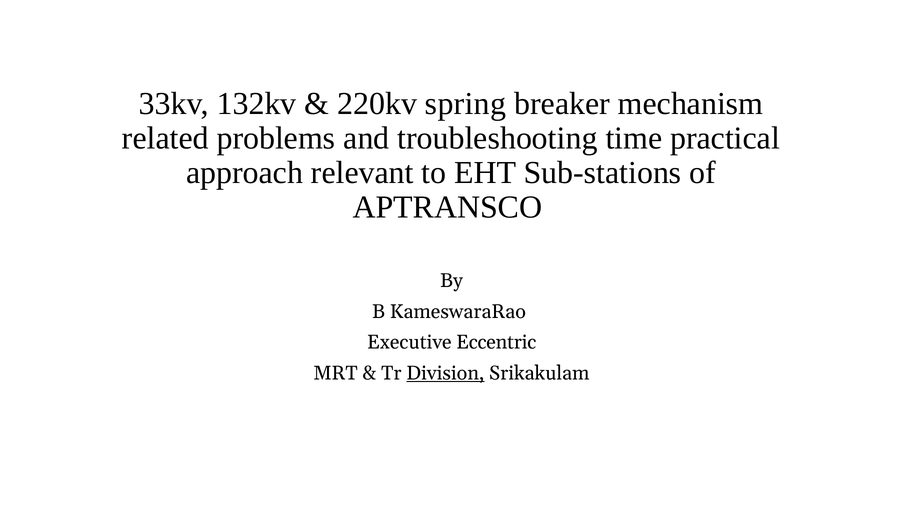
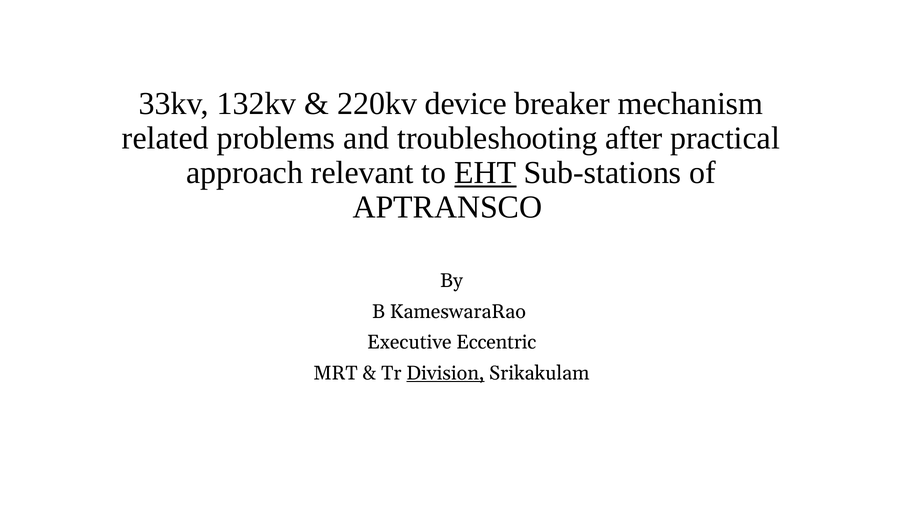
spring: spring -> device (466, 104)
time: time -> after (634, 138)
EHT underline: none -> present (485, 173)
